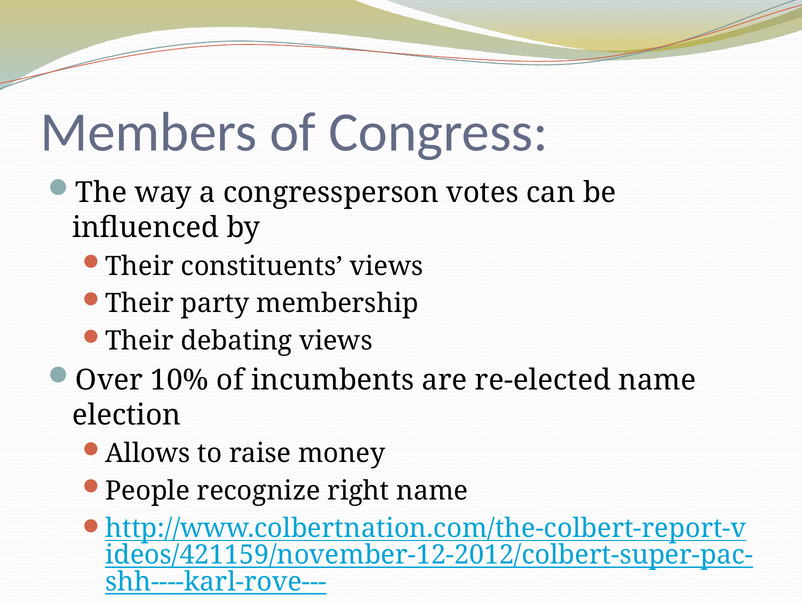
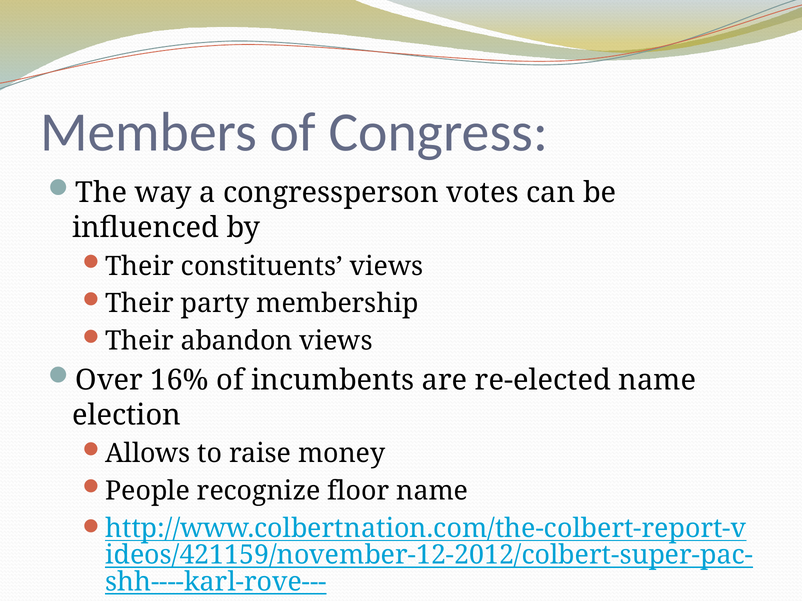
debating: debating -> abandon (237, 341)
10%: 10% -> 16% (180, 381)
right: right -> floor (358, 491)
